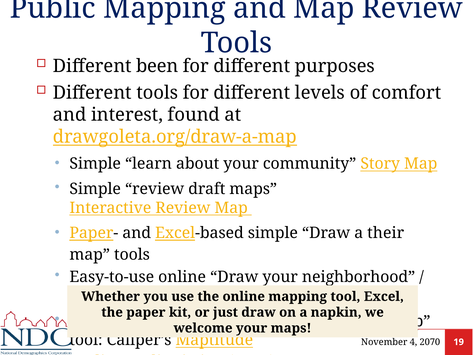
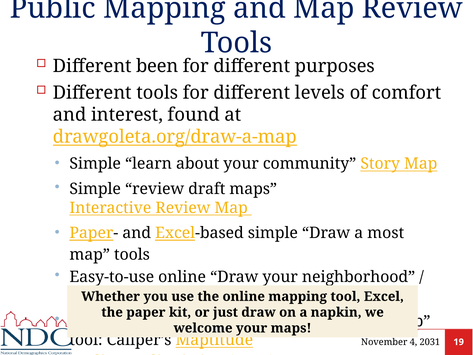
their: their -> most (386, 233)
2070: 2070 -> 2031 (430, 342)
